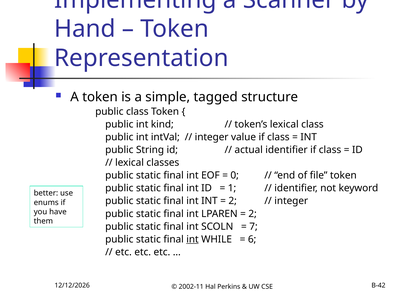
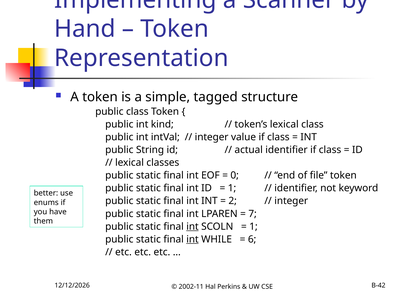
2: 2 -> 7 (253, 213)
int underline: none -> present (192, 226)
7: 7 -> 1 (253, 226)
